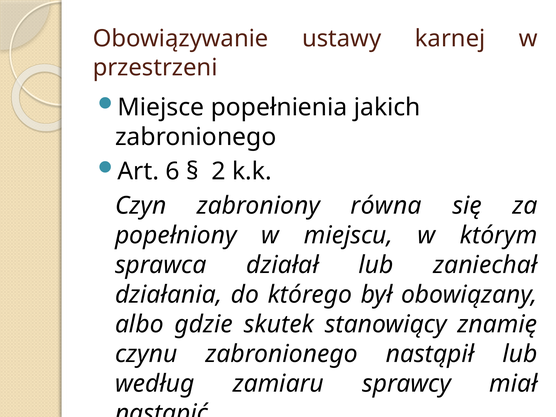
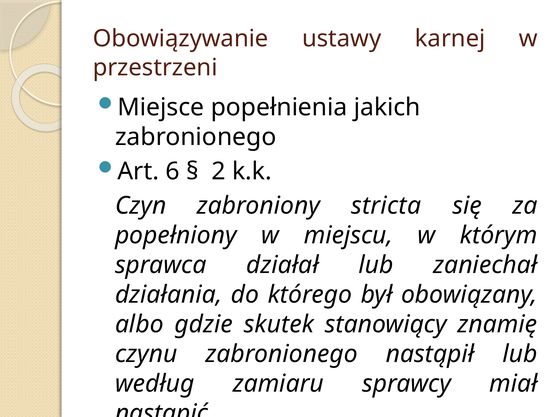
równa: równa -> stricta (386, 206)
